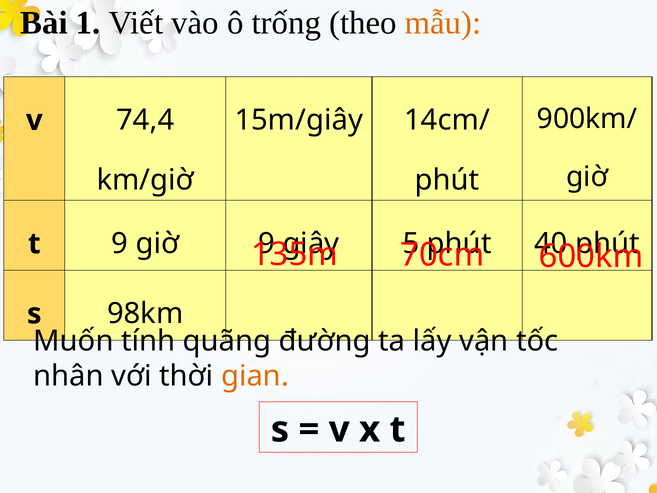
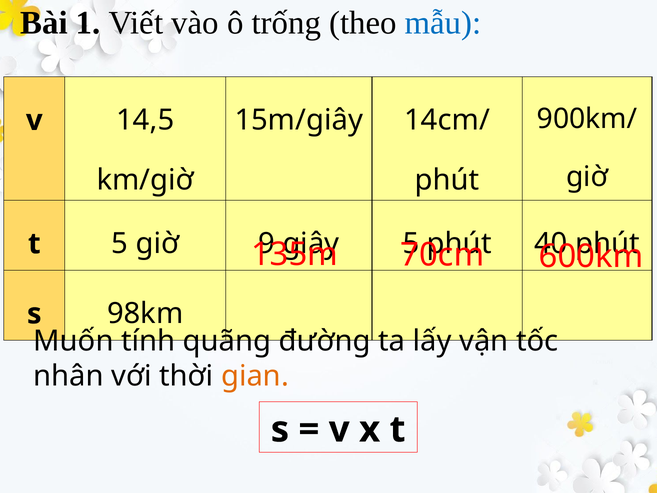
mẫu colour: orange -> blue (443, 23)
74,4: 74,4 -> 14,5 (145, 120)
t 9: 9 -> 5 (120, 244)
